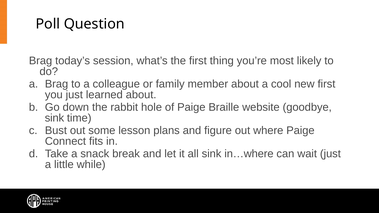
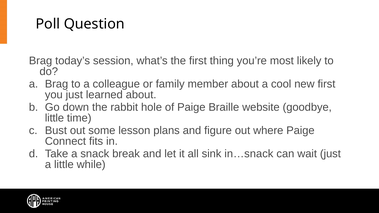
sink: sink -> little (54, 118)
in…where: in…where -> in…snack (249, 154)
